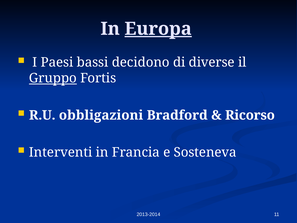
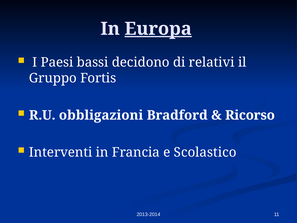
diverse: diverse -> relativi (212, 62)
Gruppo underline: present -> none (53, 78)
Sosteneva: Sosteneva -> Scolastico (205, 152)
